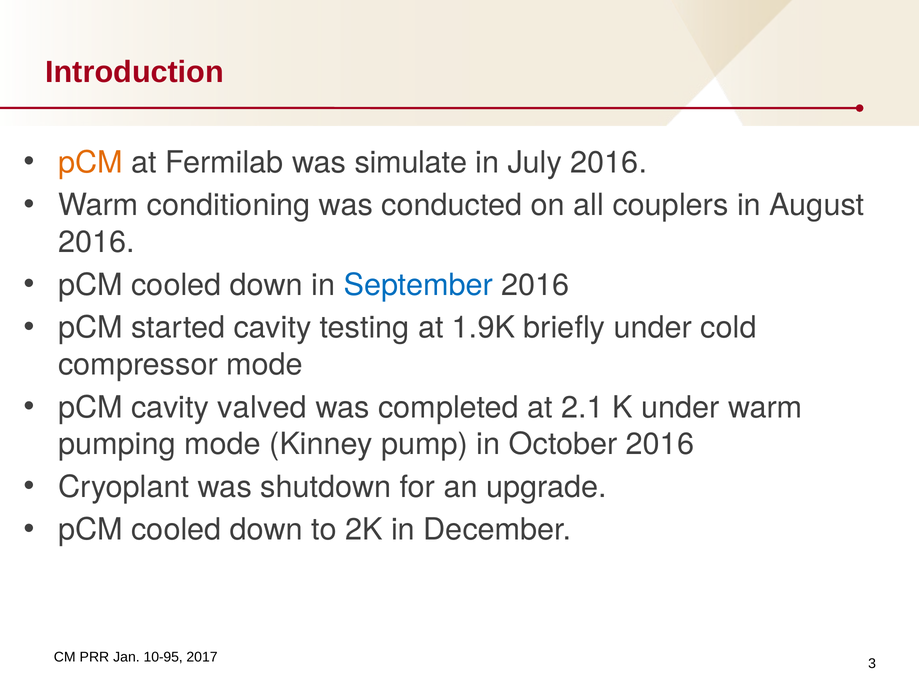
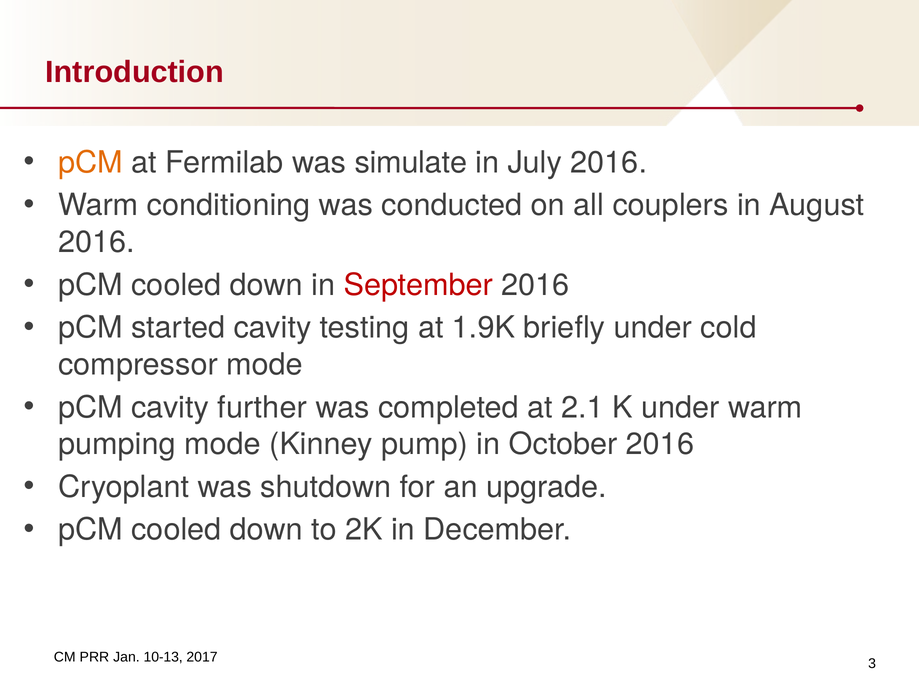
September colour: blue -> red (418, 285)
valved: valved -> further (262, 408)
10-95: 10-95 -> 10-13 (163, 657)
